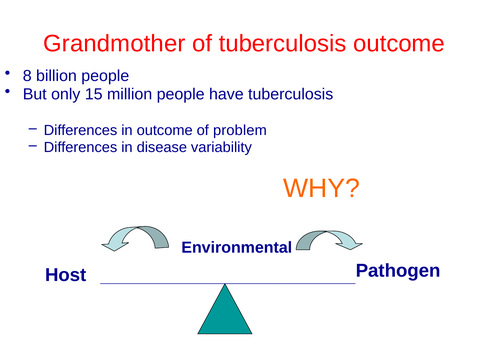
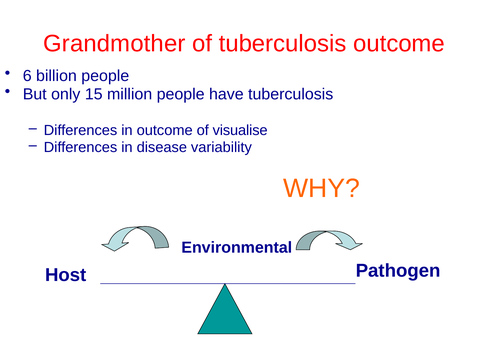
8: 8 -> 6 (27, 76)
problem: problem -> visualise (240, 131)
